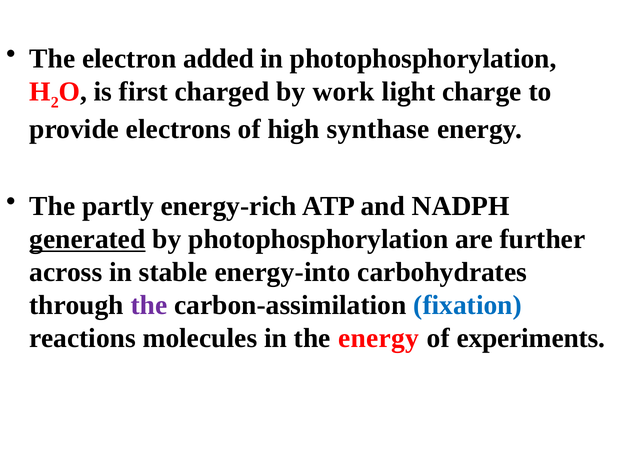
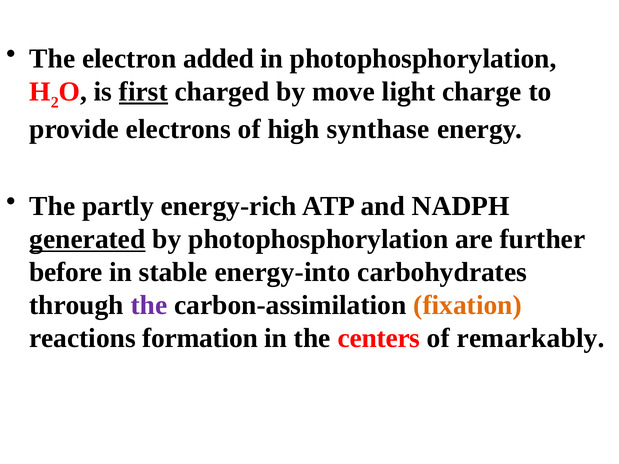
first underline: none -> present (143, 92)
work: work -> move (344, 92)
across: across -> before (66, 272)
fixation colour: blue -> orange (468, 305)
molecules: molecules -> formation (200, 338)
the energy: energy -> centers (379, 338)
experiments: experiments -> remarkably (531, 338)
